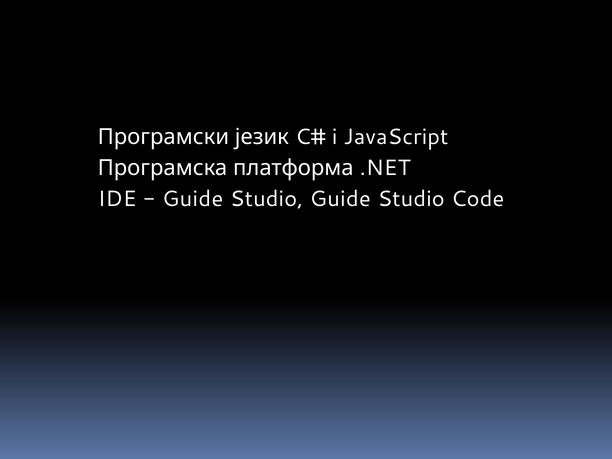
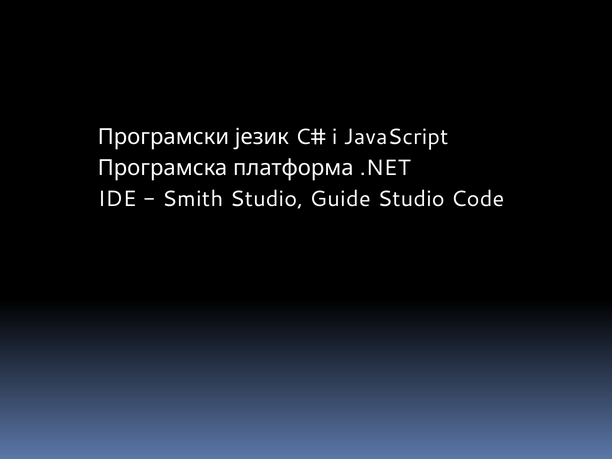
Guide: Guide -> Smith (193, 199)
